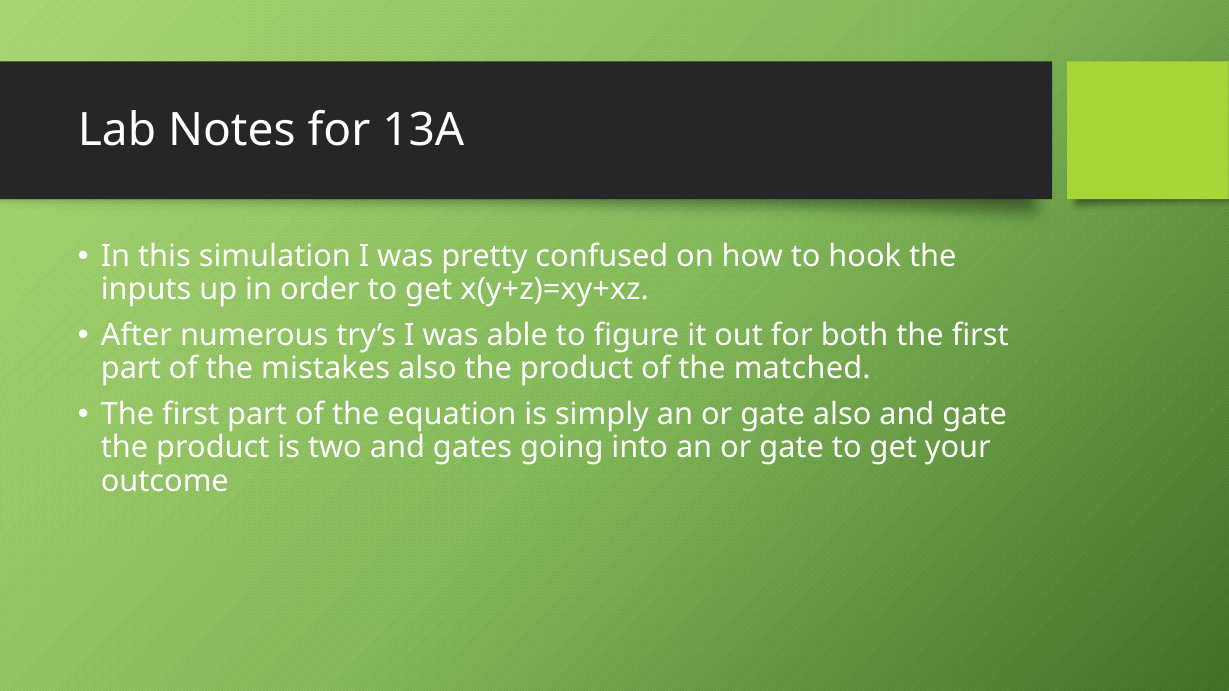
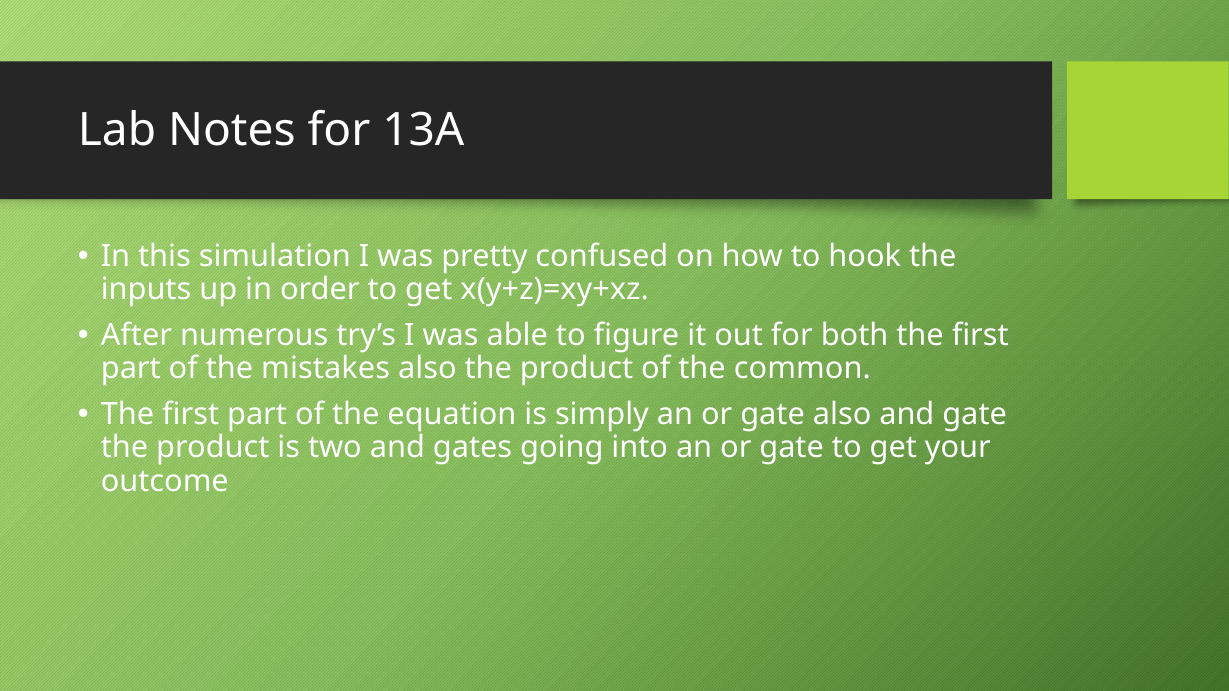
matched: matched -> common (802, 369)
